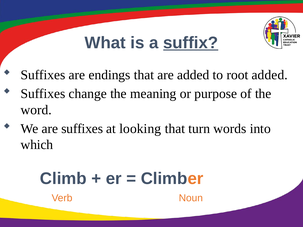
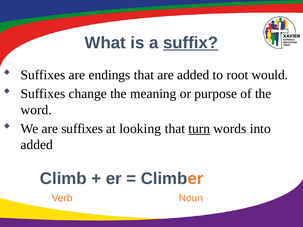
root added: added -> would (270, 75)
turn underline: none -> present (199, 129)
which: which -> added (37, 145)
